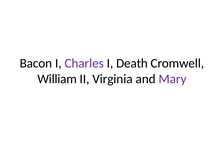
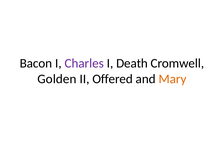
William: William -> Golden (57, 79)
Virginia: Virginia -> Offered (113, 79)
Mary colour: purple -> orange (172, 79)
